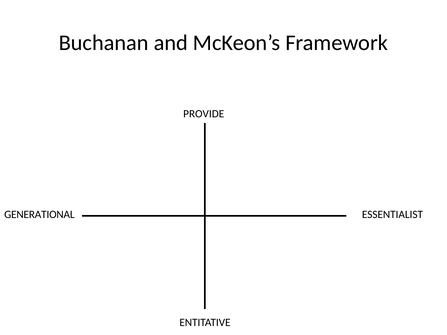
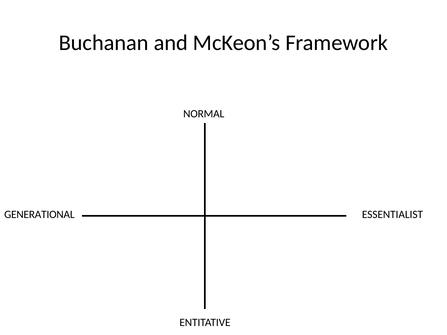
PROVIDE: PROVIDE -> NORMAL (204, 114)
